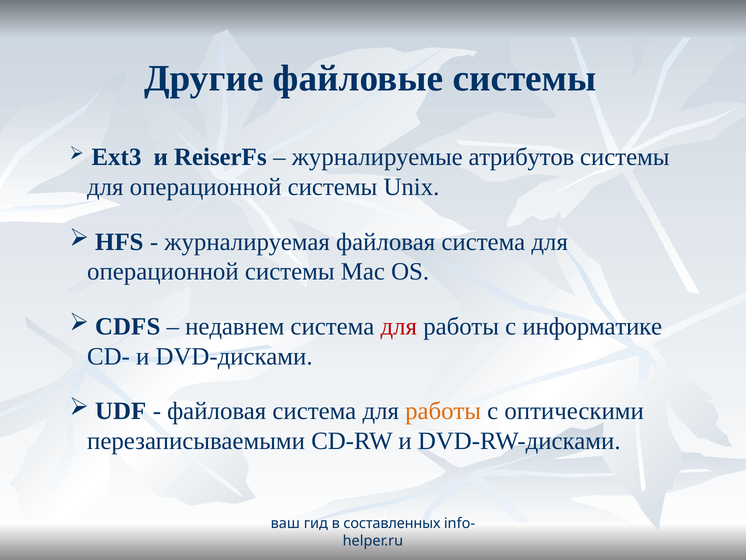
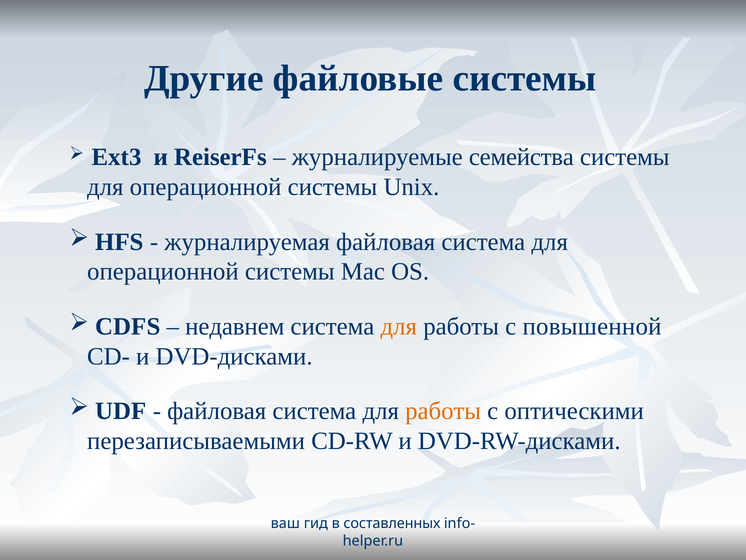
атрибутов: атрибутов -> семейства (521, 157)
для colour: red -> orange (399, 326)
информатике: информатике -> повышенной (592, 326)
